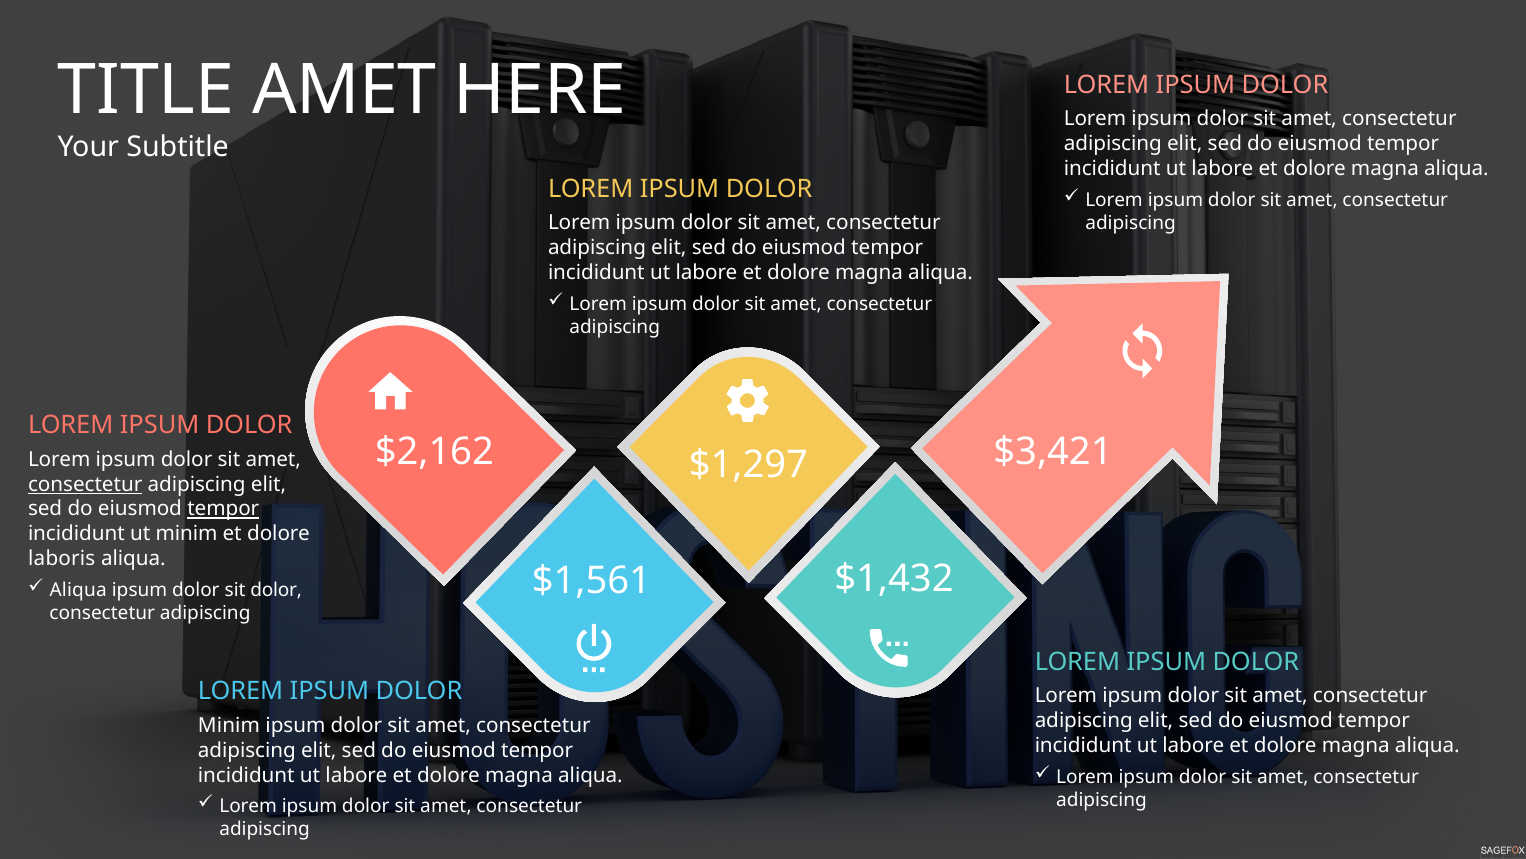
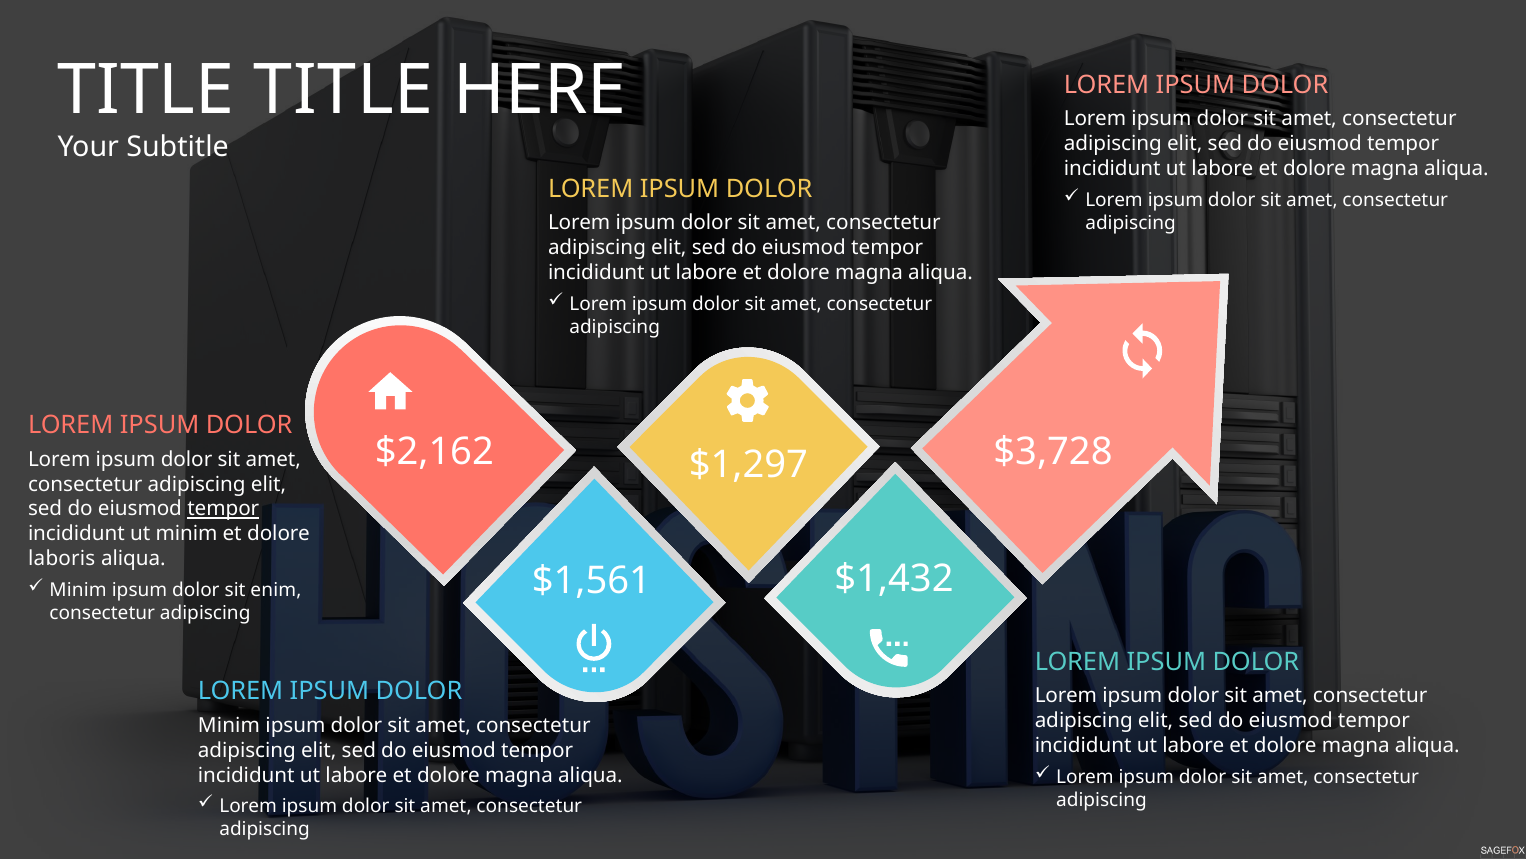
TITLE AMET: AMET -> TITLE (344, 91)
$3,421: $3,421 -> $3,728 (1053, 451)
consectetur underline: present -> none (85, 484)
Aliqua: Aliqua -> Minim (78, 590)
sit dolor: dolor -> enim (276, 590)
